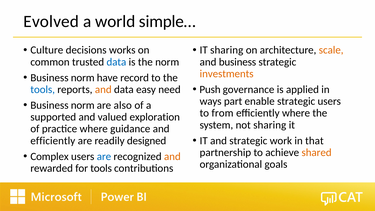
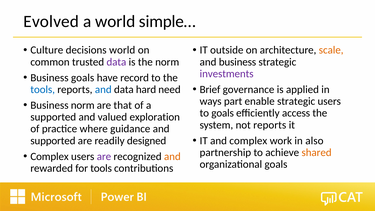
decisions works: works -> world (122, 50)
IT sharing: sharing -> outside (227, 50)
data colour: blue -> purple (116, 62)
investments colour: orange -> purple (227, 74)
norm: norm -> goals (83, 78)
Push: Push -> Brief (210, 89)
and colour: orange -> blue (103, 89)
easy: easy -> hard (146, 89)
also: also -> that (123, 105)
to from: from -> goals (223, 113)
efficiently where: where -> access (296, 113)
not sharing: sharing -> reports (270, 125)
and strategic: strategic -> complex (248, 141)
that: that -> also (314, 141)
efficiently: efficiently -> supported (53, 141)
are colour: blue -> purple (104, 156)
